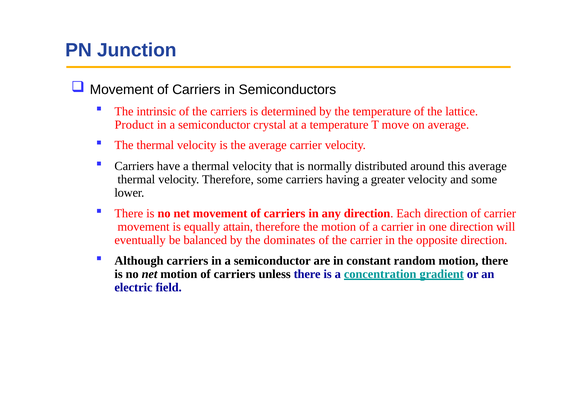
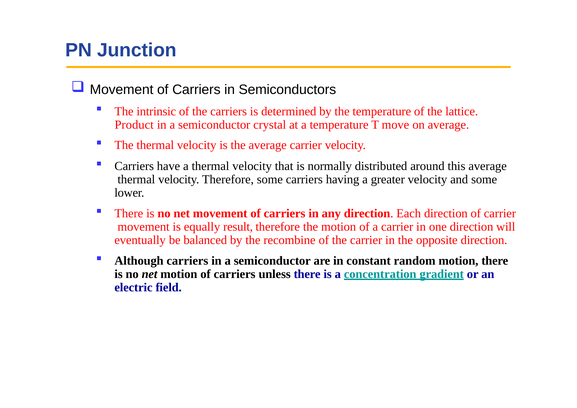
attain: attain -> result (238, 227)
dominates: dominates -> recombine (290, 240)
